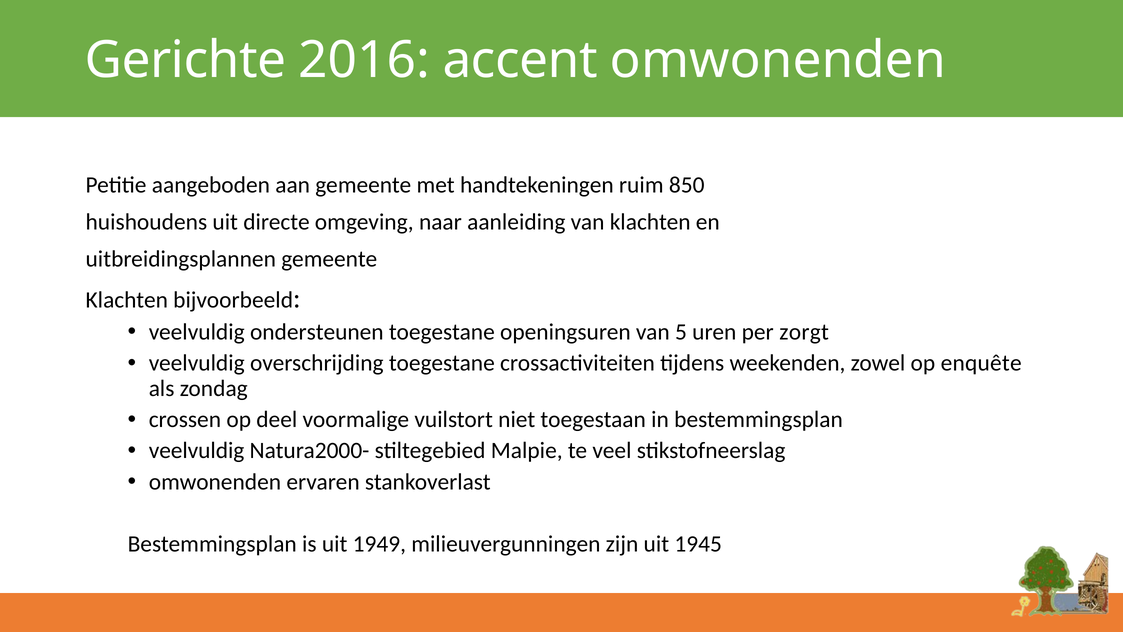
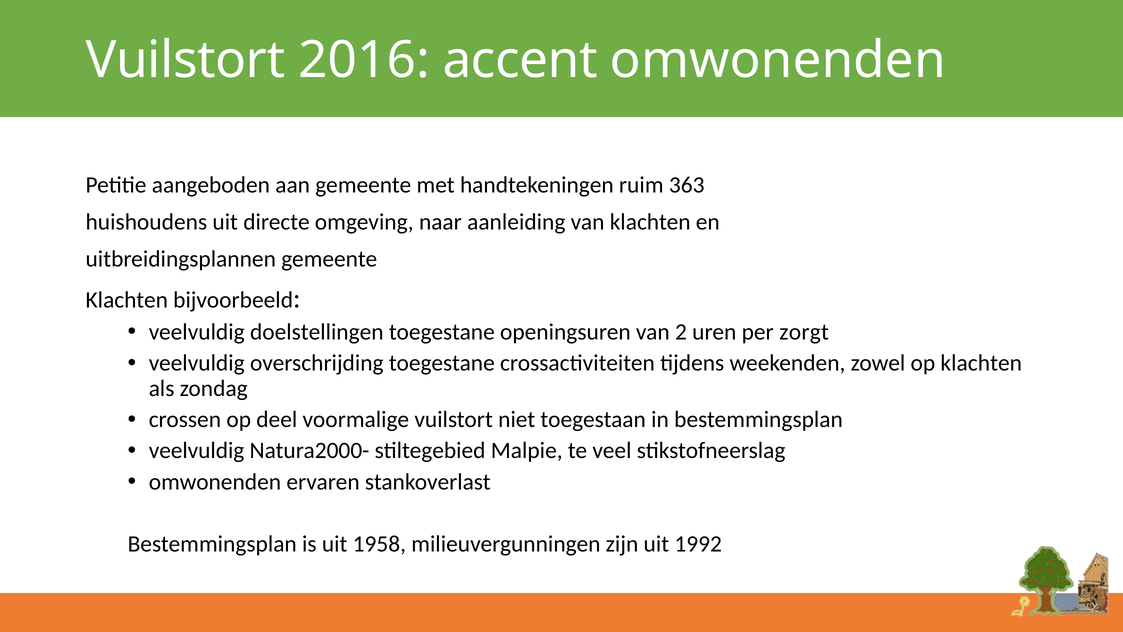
Gerichte: Gerichte -> Vuilstort (185, 60)
850: 850 -> 363 (687, 185)
ondersteunen: ondersteunen -> doelstellingen (317, 332)
5: 5 -> 2 (681, 332)
op enquête: enquête -> klachten (981, 363)
1949: 1949 -> 1958 (379, 544)
1945: 1945 -> 1992 (698, 544)
